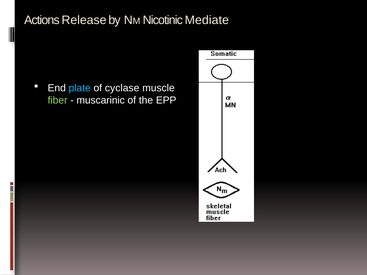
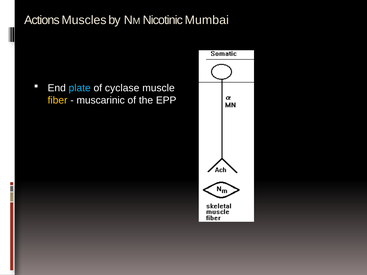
Release: Release -> Muscles (84, 20)
Mediate: Mediate -> Mumbai (207, 20)
fiber colour: light green -> yellow (58, 100)
